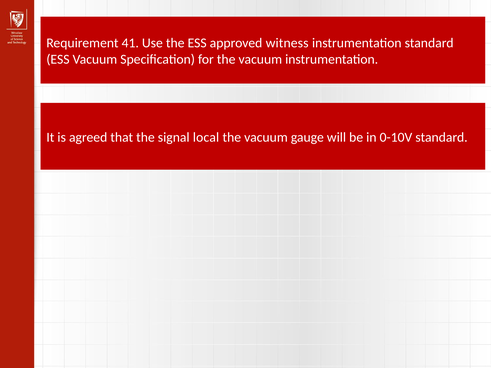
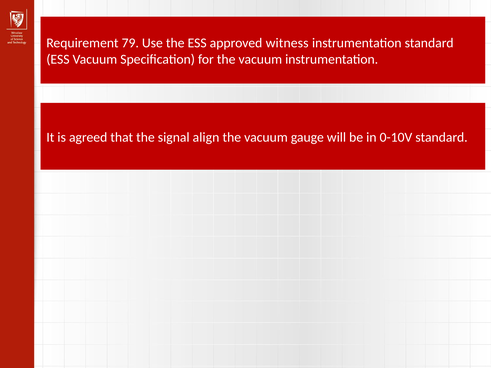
41: 41 -> 79 (130, 43)
local: local -> align (206, 137)
